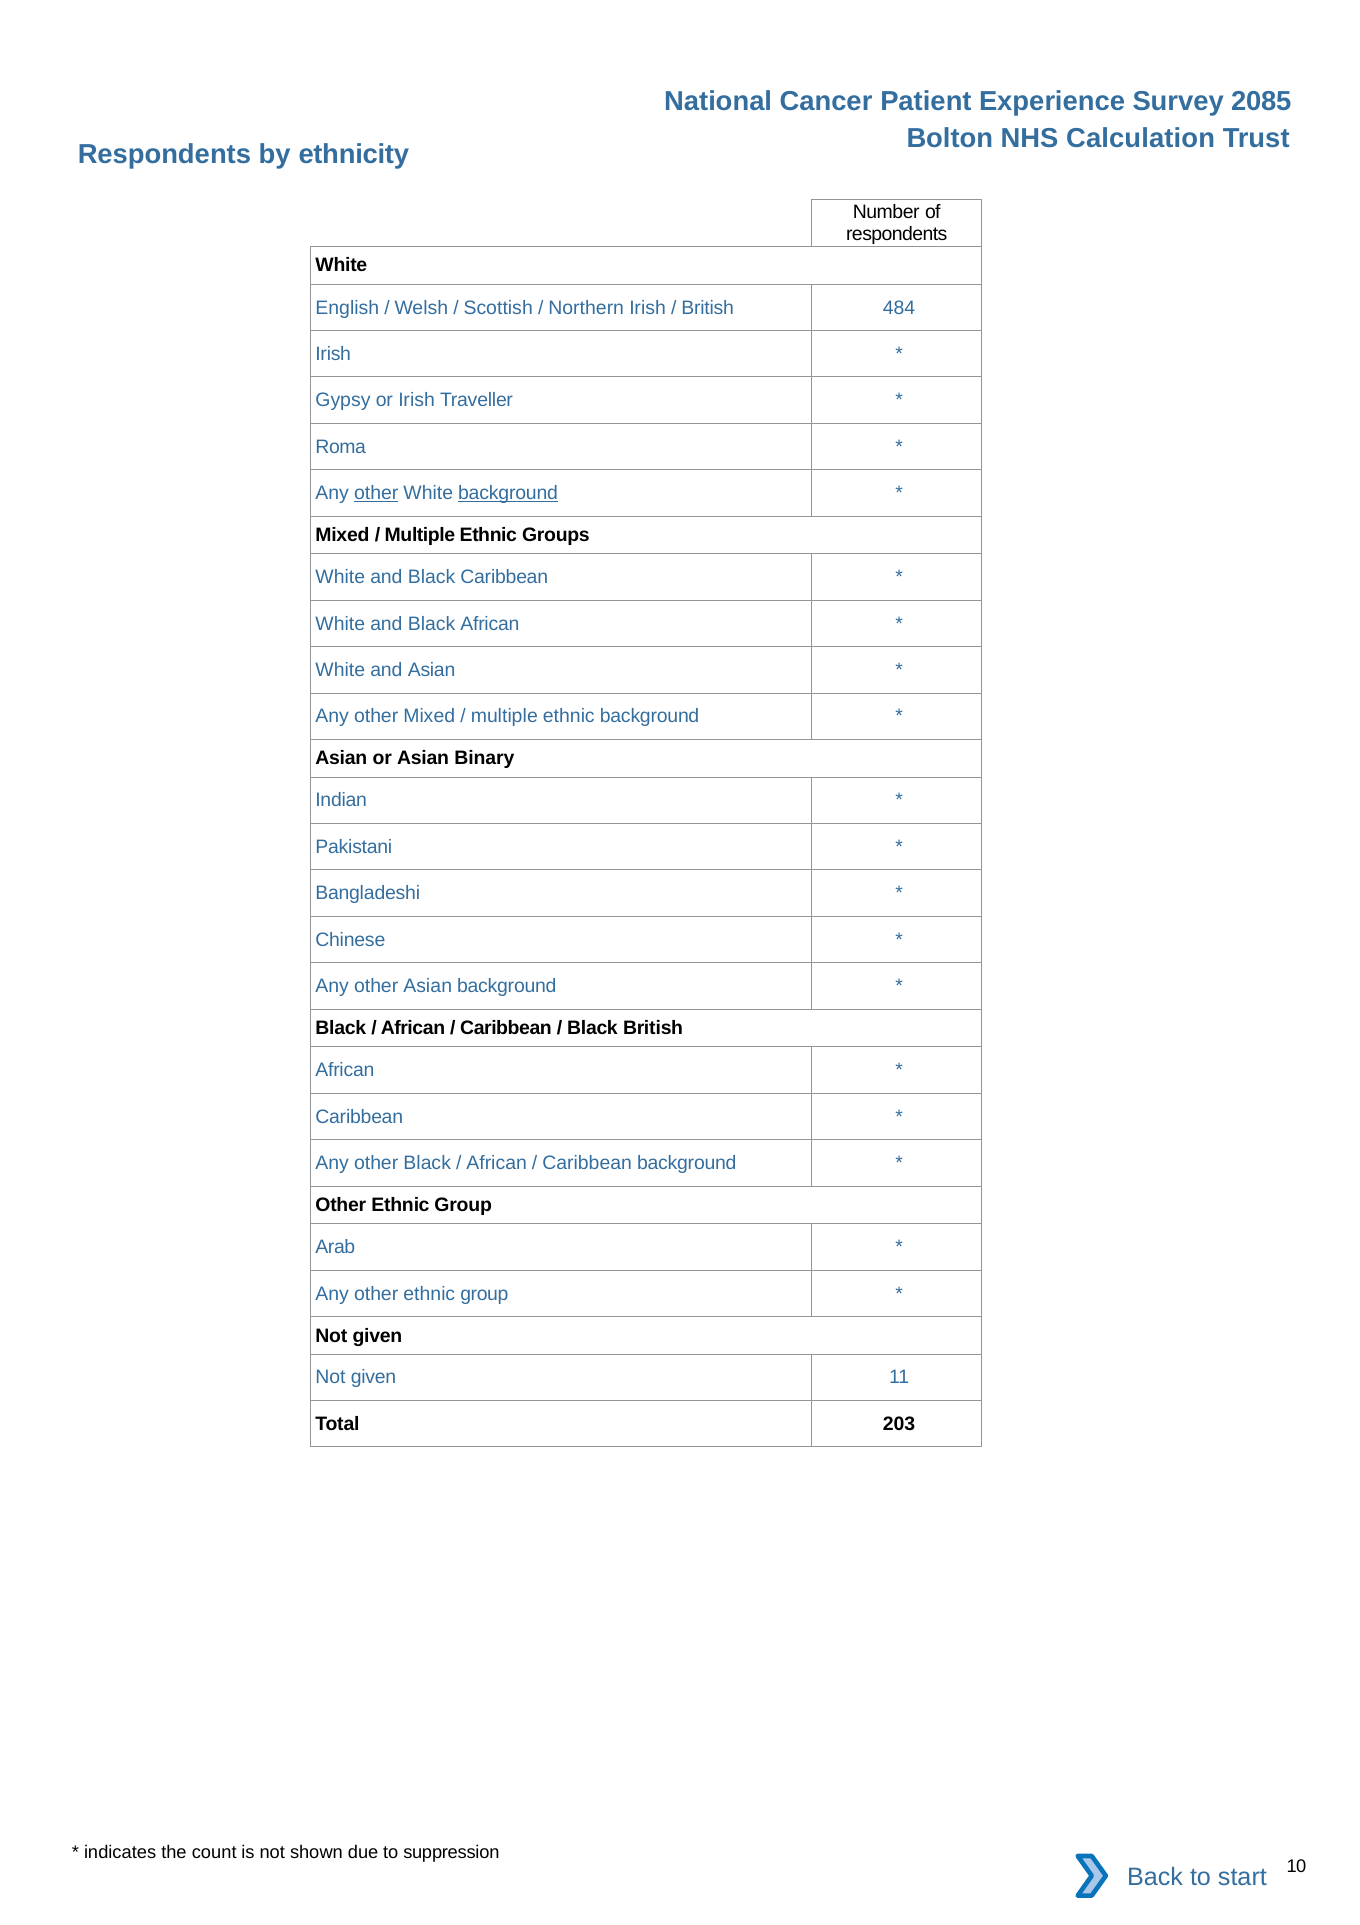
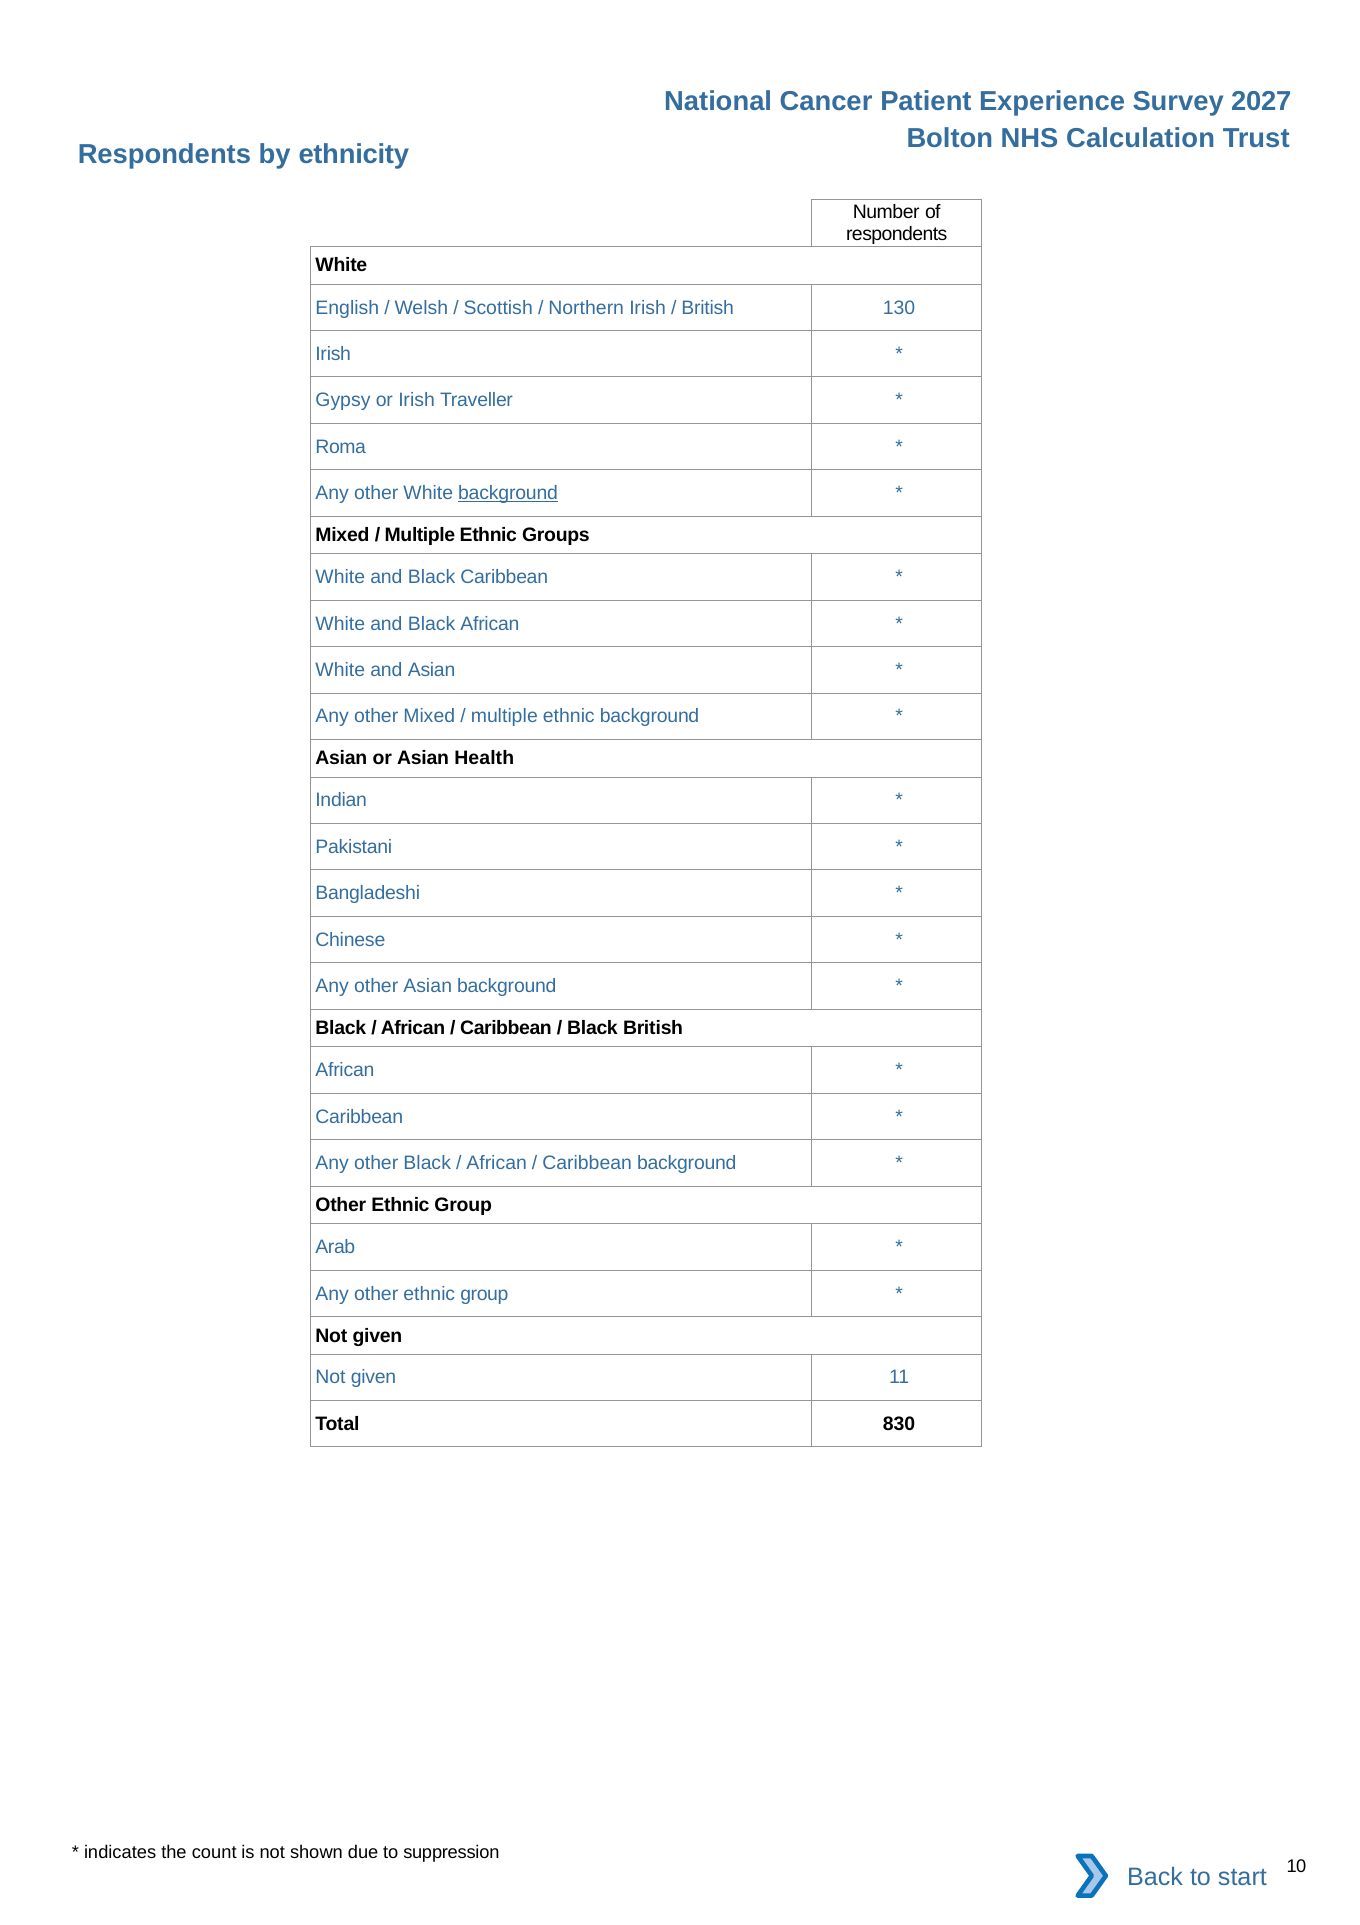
2085: 2085 -> 2027 (1261, 101)
484: 484 -> 130 (899, 308)
other underline: present -> none (376, 493)
Binary: Binary -> Health (484, 758)
203: 203 -> 830 (899, 1424)
